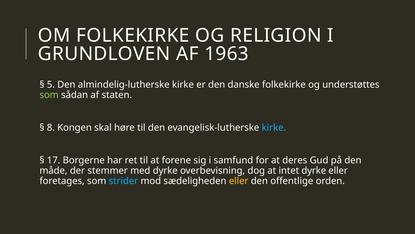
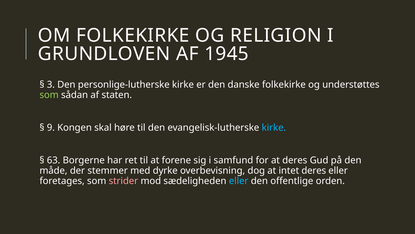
1963: 1963 -> 1945 (227, 54)
5: 5 -> 3 (51, 84)
almindelig-lutherske: almindelig-lutherske -> personlige-lutherske (124, 84)
8: 8 -> 9 (51, 127)
17: 17 -> 63 (54, 160)
intet dyrke: dyrke -> deres (314, 170)
strider colour: light blue -> pink (123, 181)
eller colour: yellow -> light blue (239, 181)
